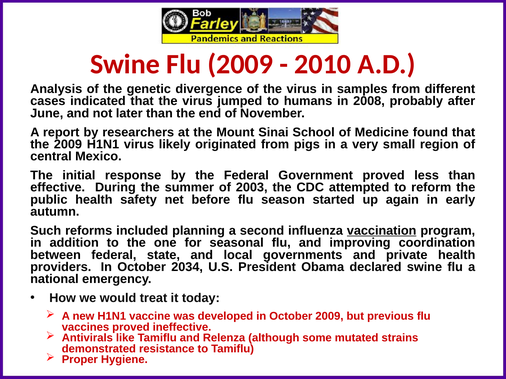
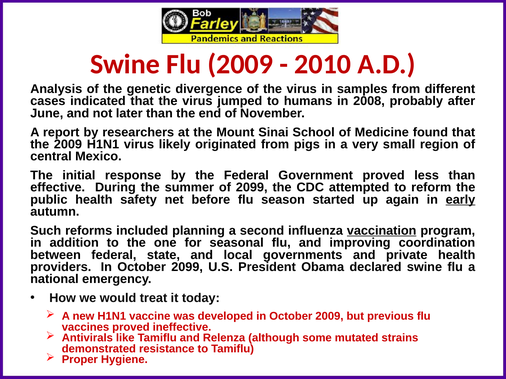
of 2003: 2003 -> 2099 (252, 188)
early underline: none -> present (460, 200)
October 2034: 2034 -> 2099 (187, 267)
